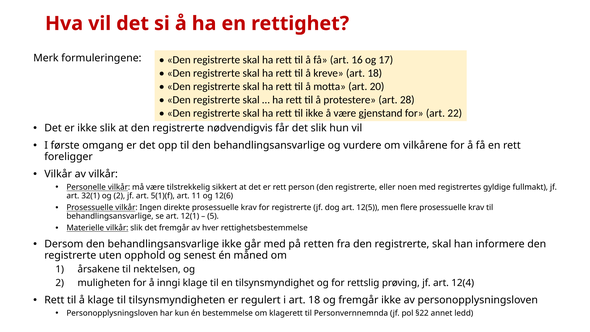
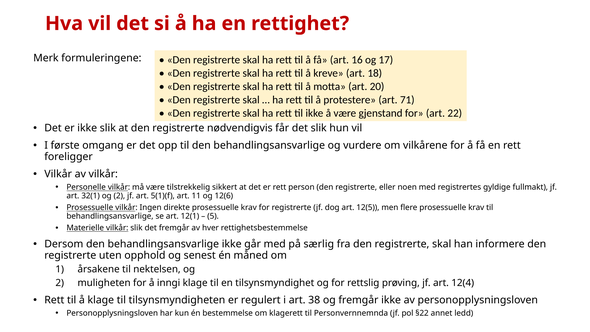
28: 28 -> 71 (407, 100)
retten: retten -> særlig (319, 244)
i art 18: 18 -> 38 (314, 300)
